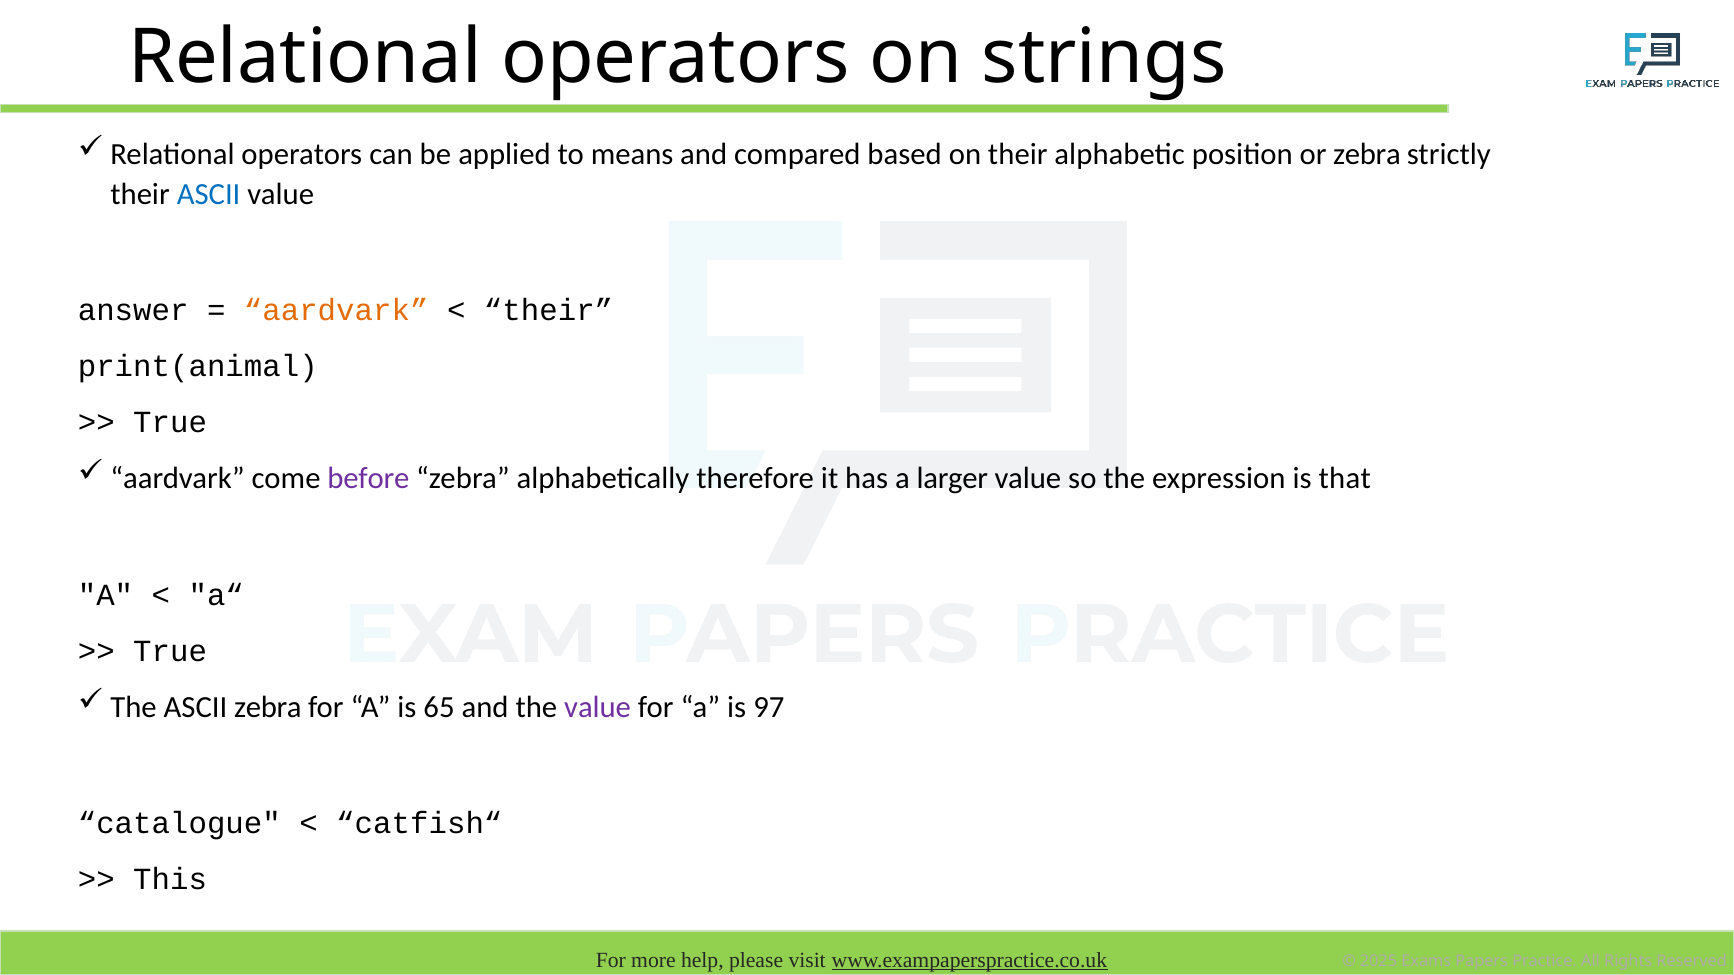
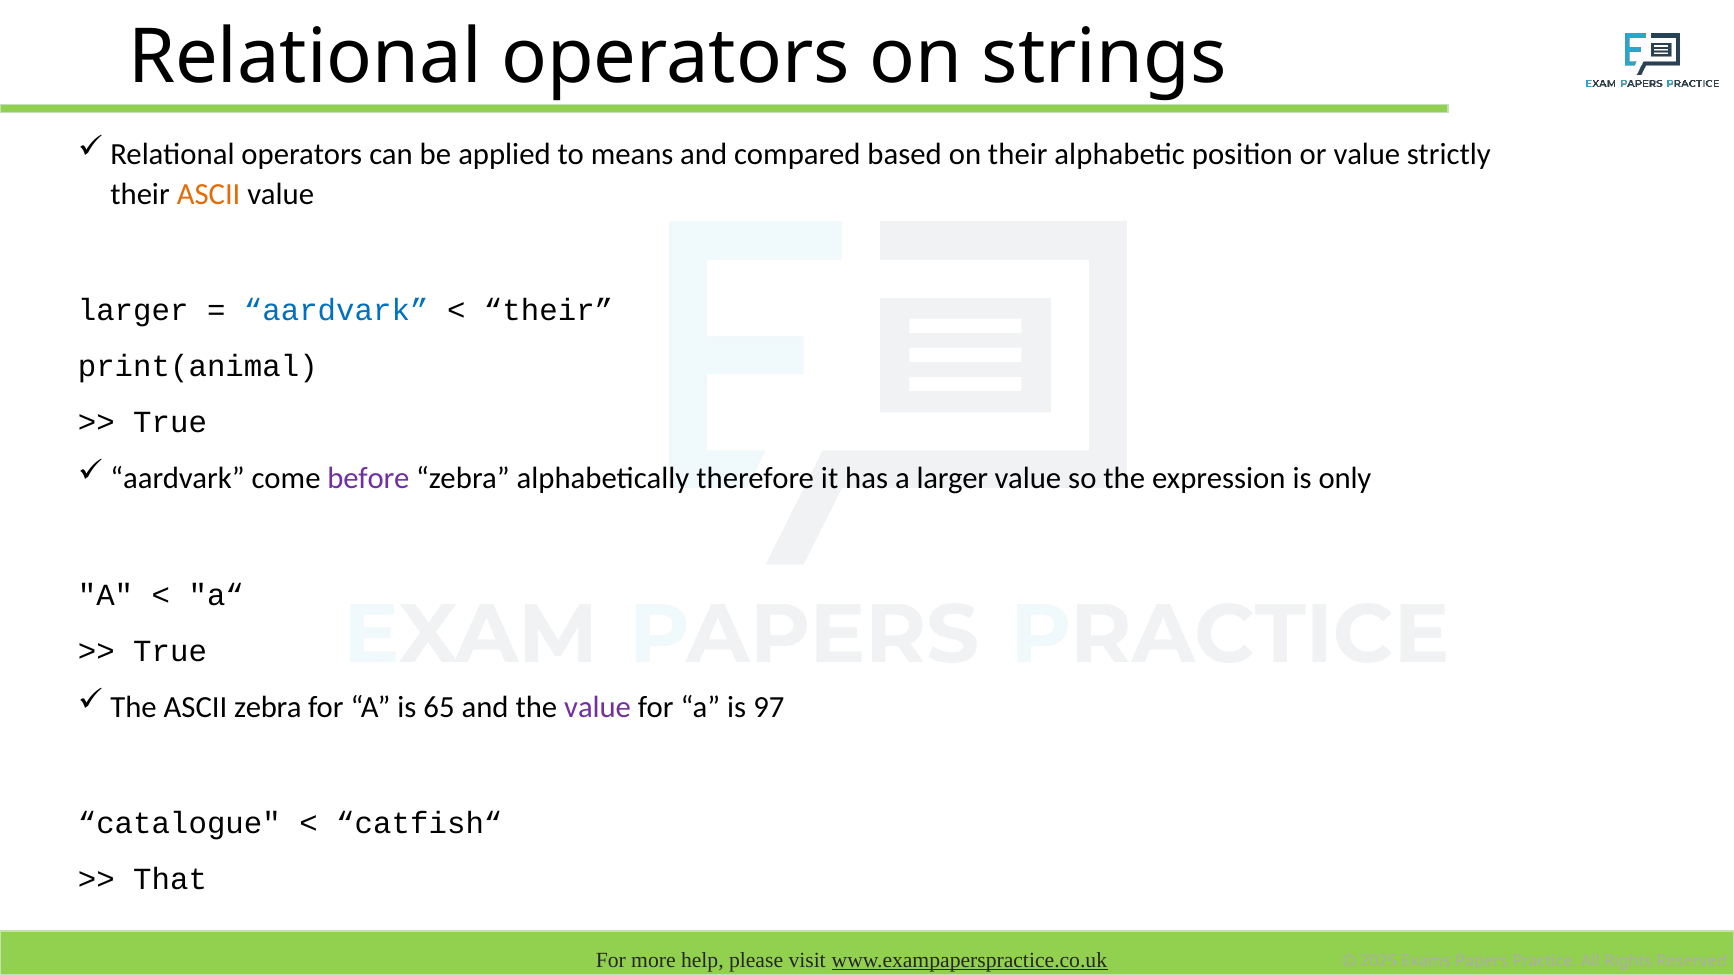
or zebra: zebra -> value (1367, 154)
ASCII colour: blue -> orange (209, 194)
answer: answer -> larger (133, 311)
aardvark colour: orange -> blue (336, 311)
that: that -> only (1345, 479)
This: This -> That (170, 880)
